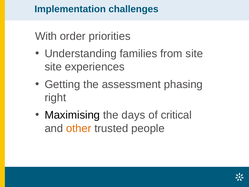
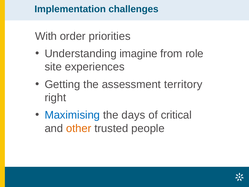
families: families -> imagine (138, 54)
from site: site -> role (194, 54)
phasing: phasing -> territory (183, 84)
Maximising colour: black -> blue (72, 115)
